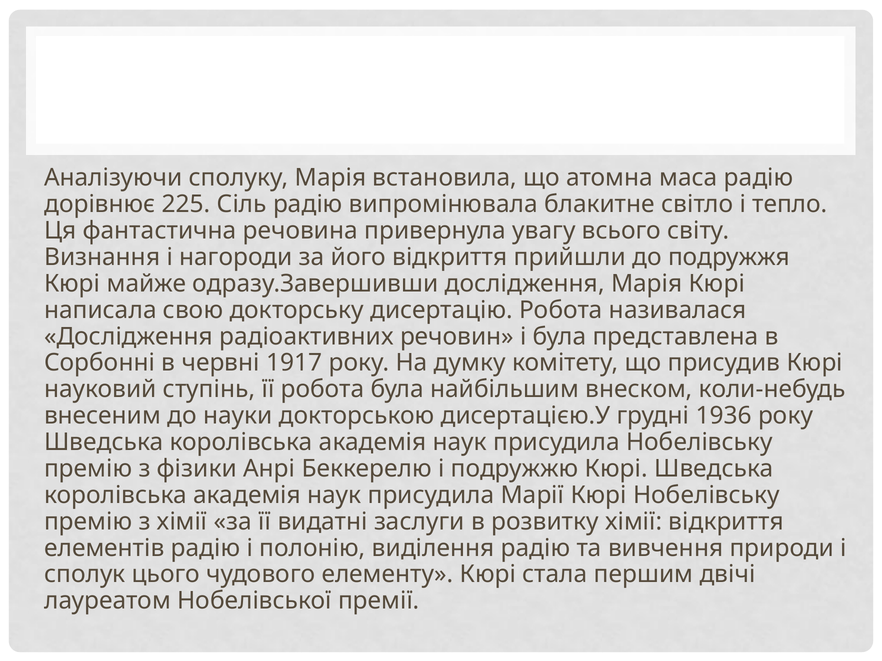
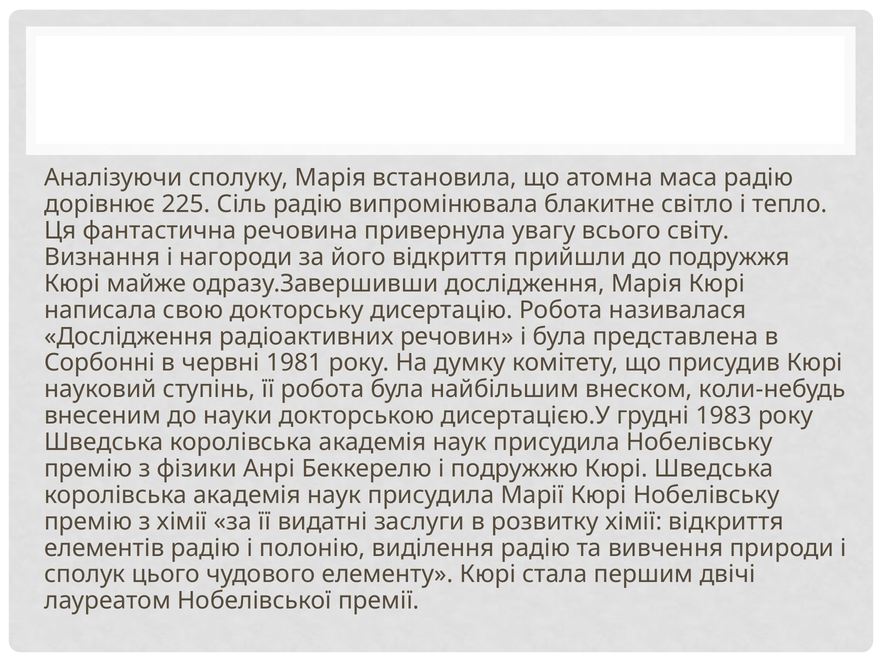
1917: 1917 -> 1981 (294, 363)
1936: 1936 -> 1983 (724, 416)
